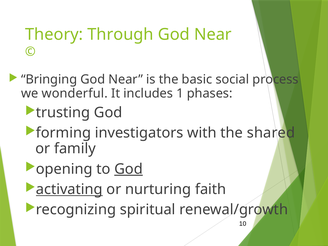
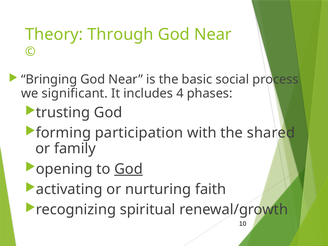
wonderful: wonderful -> significant (75, 93)
1: 1 -> 4 (180, 93)
investigators: investigators -> participation (139, 133)
activating underline: present -> none (69, 189)
